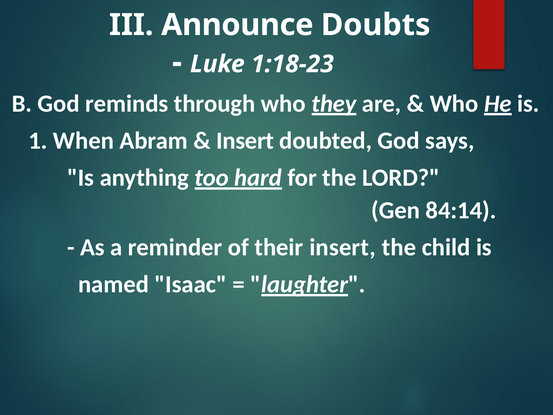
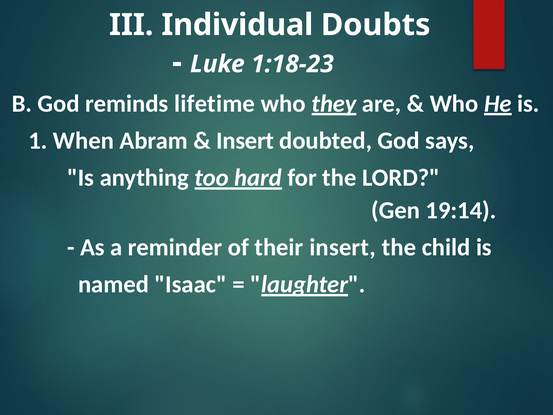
Announce: Announce -> Individual (237, 25)
through: through -> lifetime (215, 104)
84:14: 84:14 -> 19:14 (461, 210)
